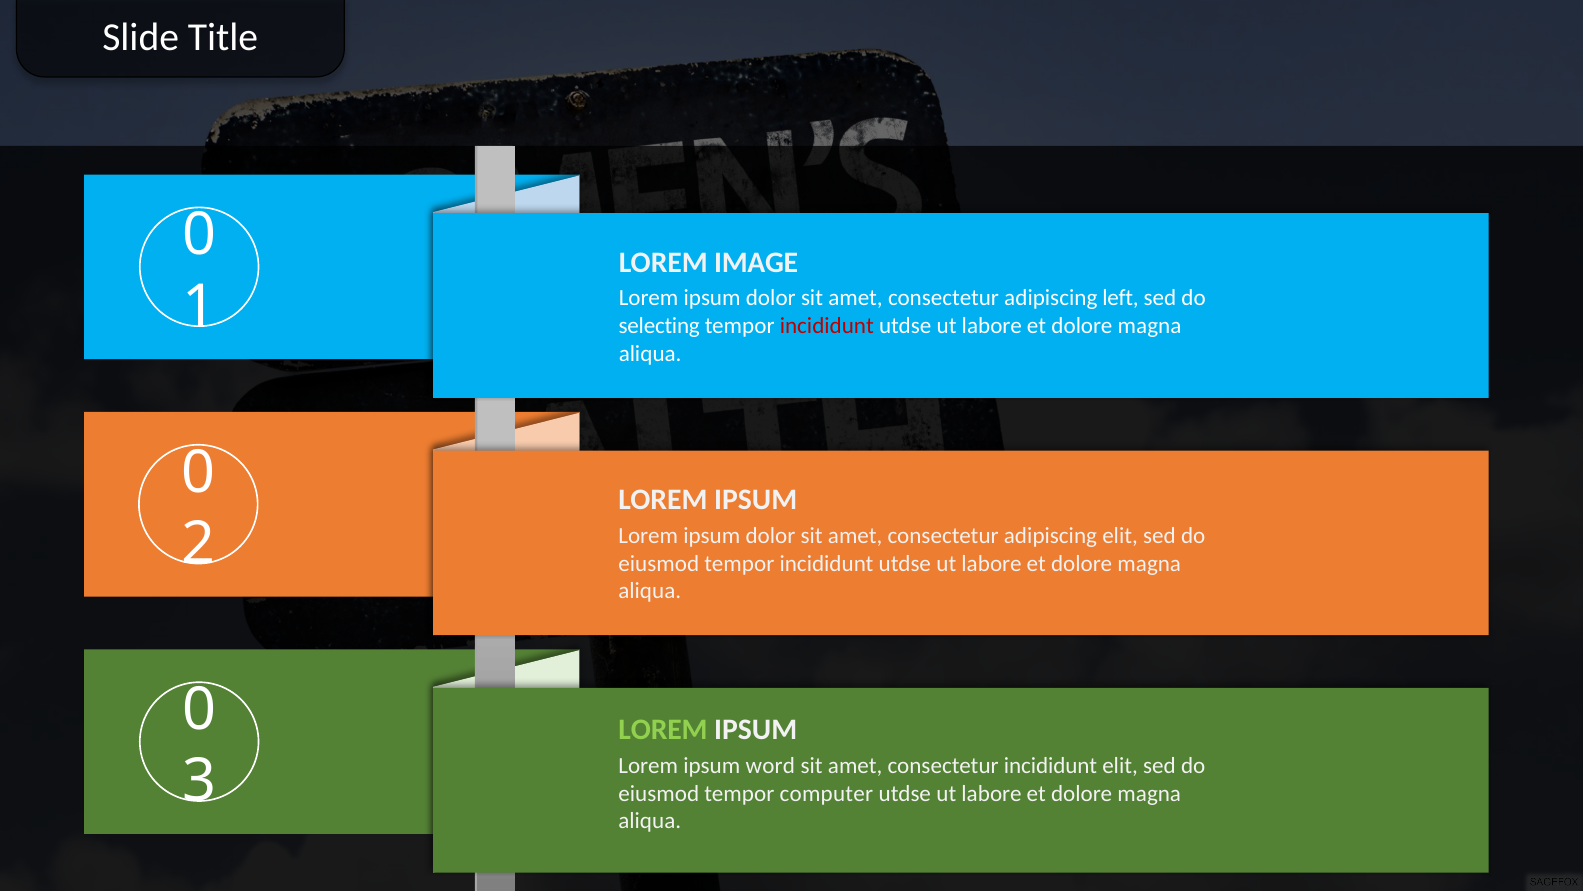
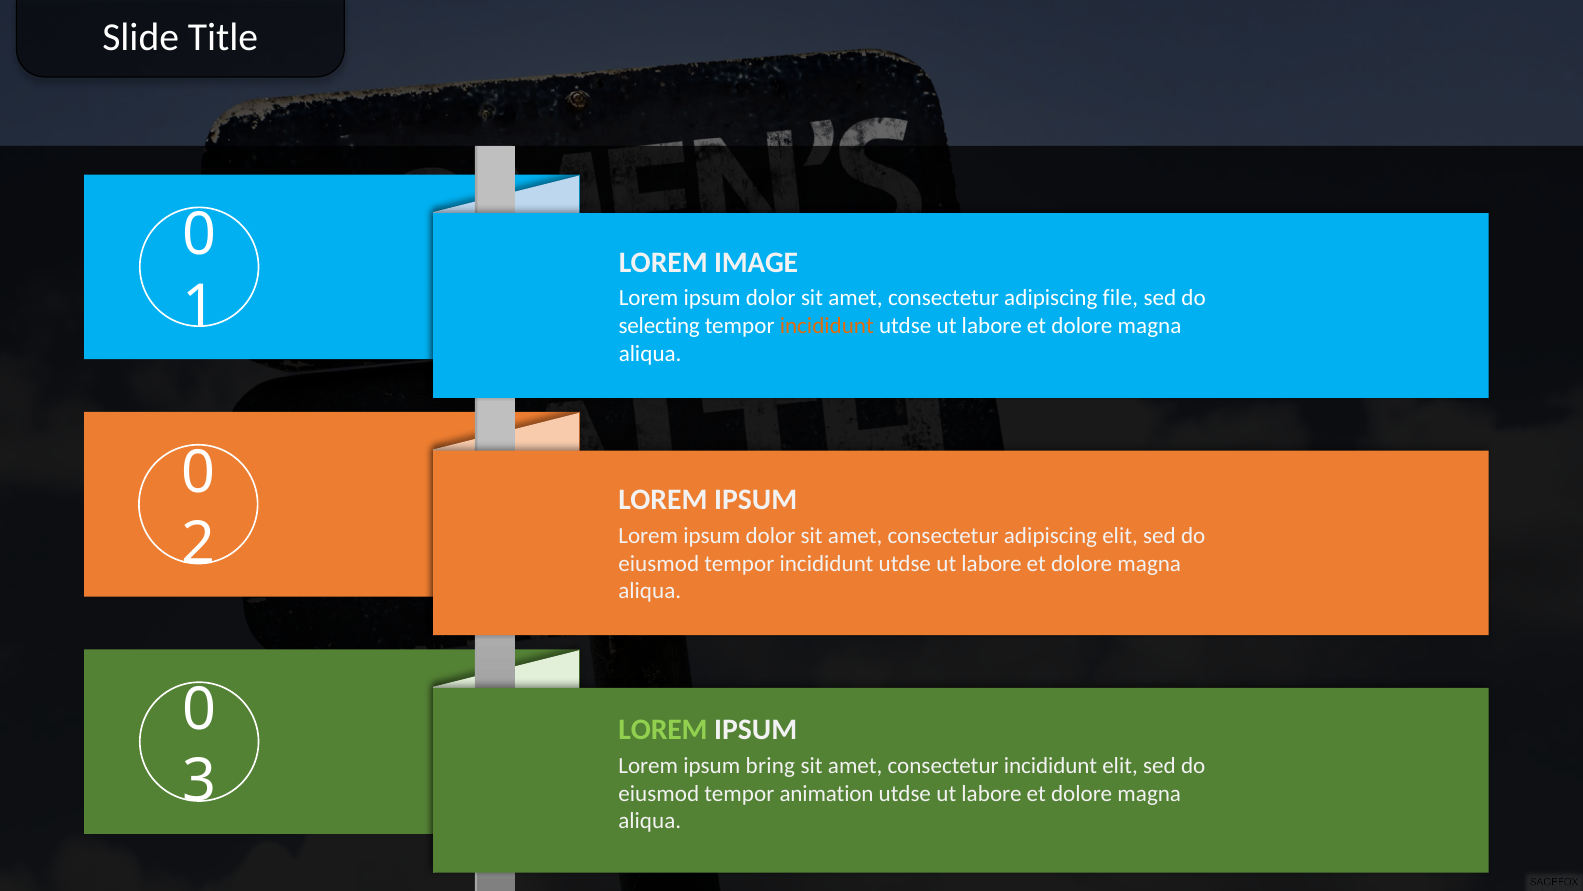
left: left -> file (1120, 298)
incididunt colour: red -> orange (827, 326)
word: word -> bring (770, 765)
computer: computer -> animation (827, 793)
